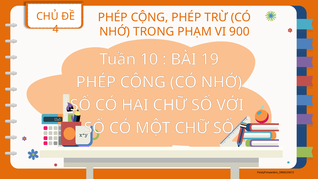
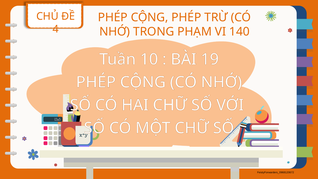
900: 900 -> 140 (239, 32)
